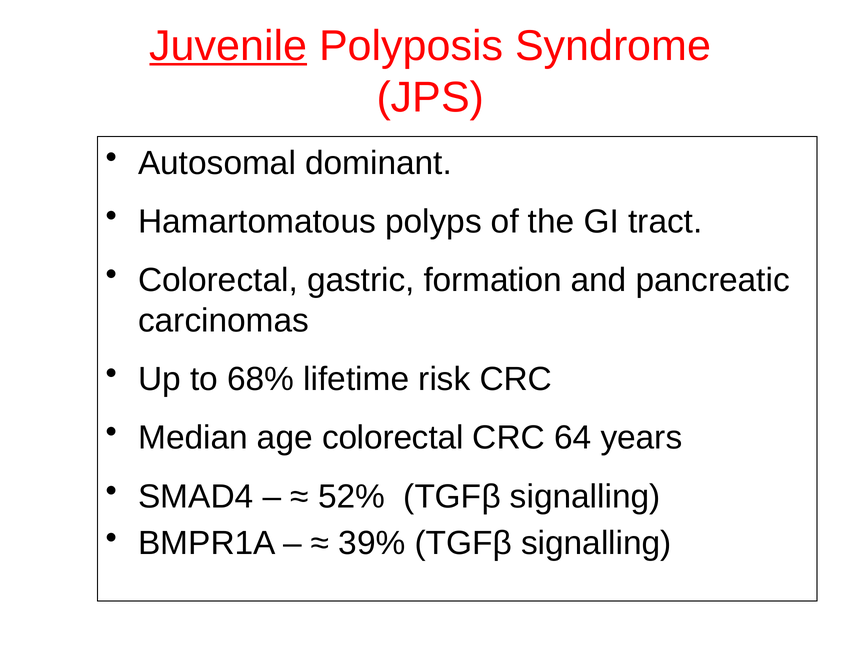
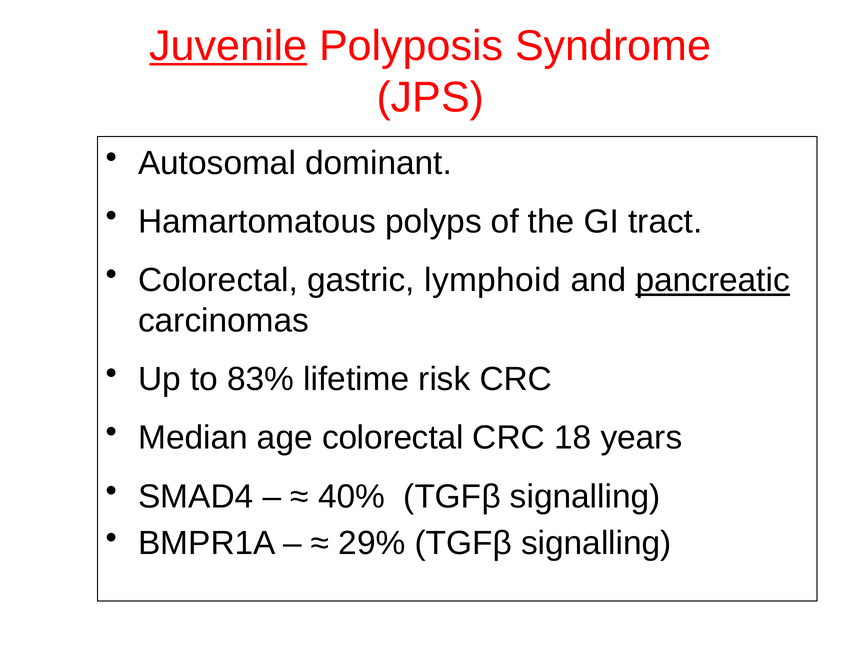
formation: formation -> lymphoid (493, 280)
pancreatic underline: none -> present (713, 280)
68%: 68% -> 83% (261, 379)
64: 64 -> 18 (573, 438)
52%: 52% -> 40% (352, 496)
39%: 39% -> 29% (372, 543)
